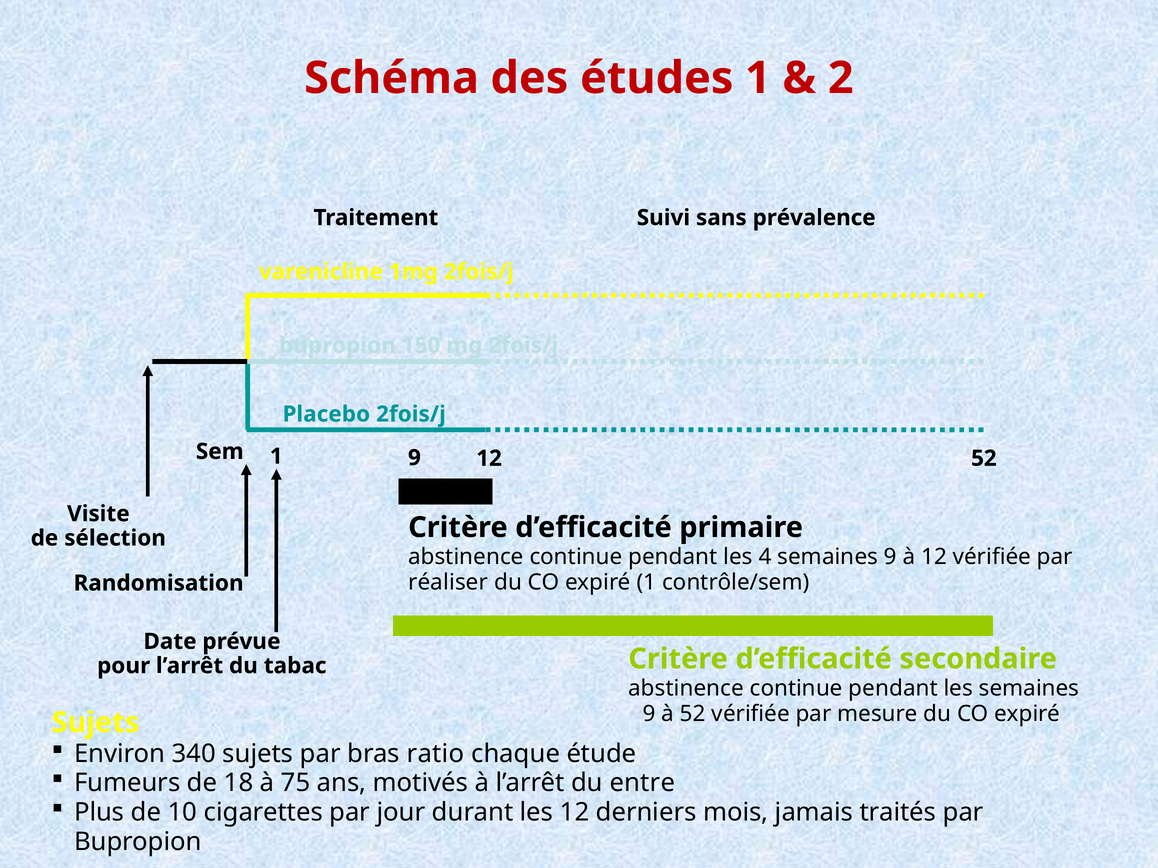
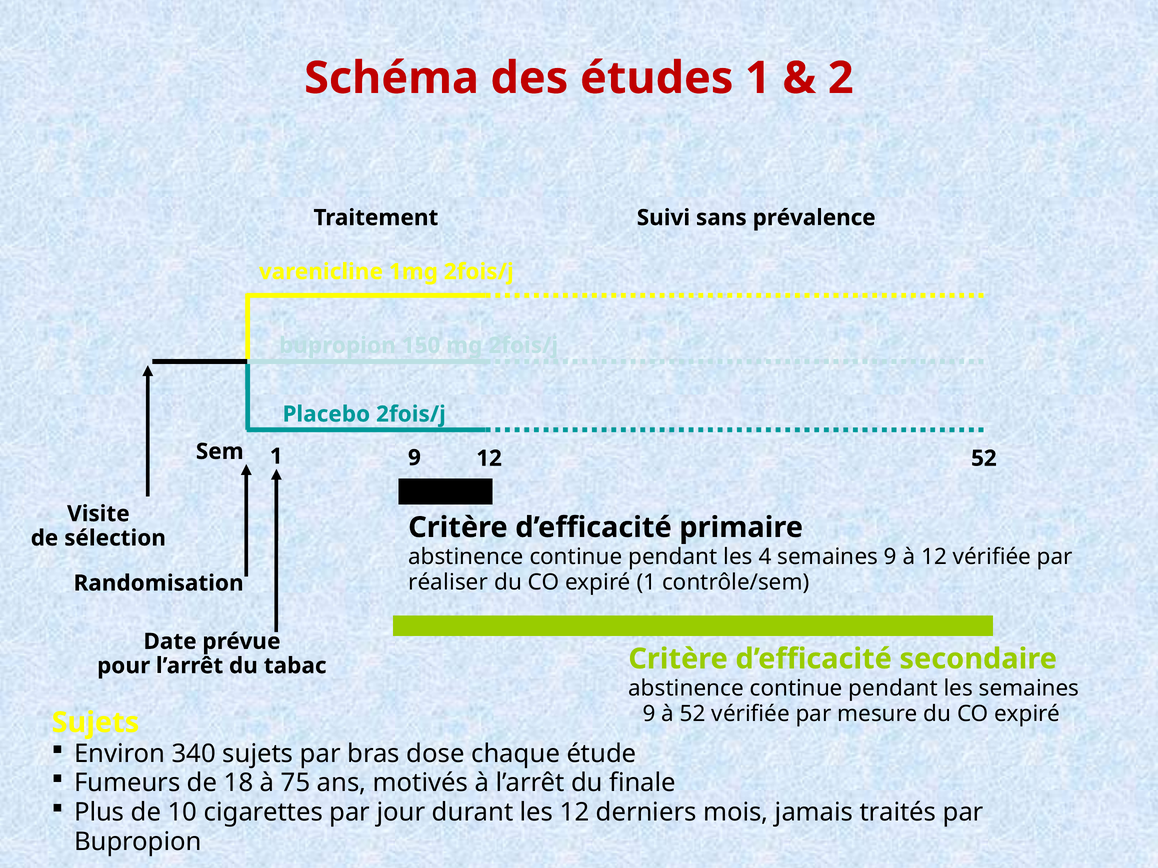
ratio: ratio -> dose (436, 754)
entre: entre -> finale (643, 783)
